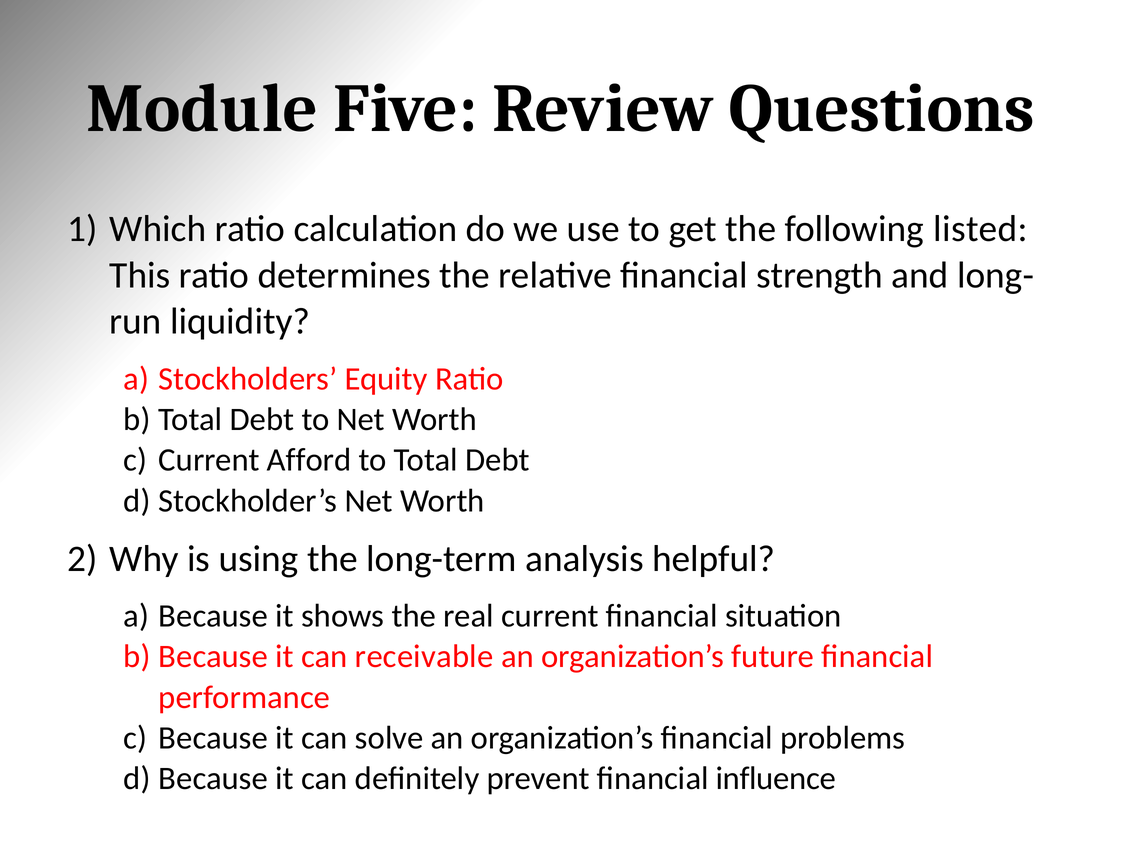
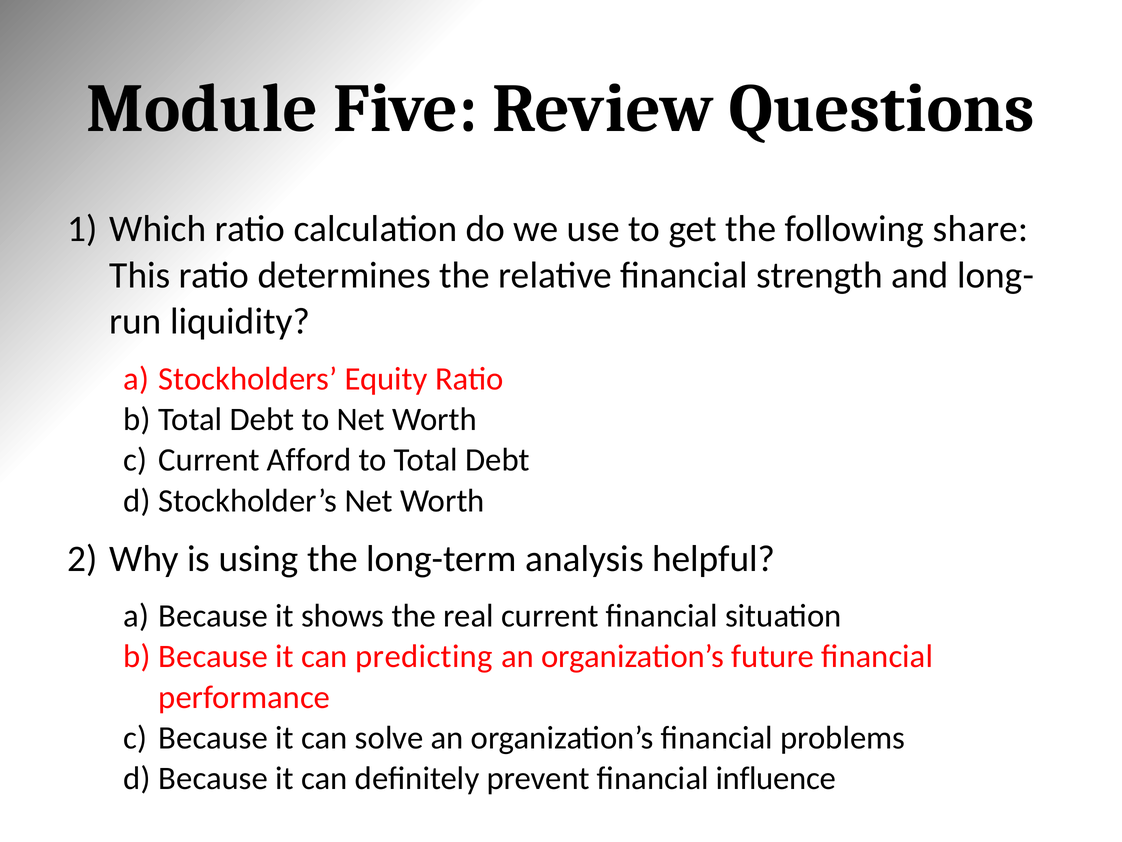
listed: listed -> share (981, 229)
receivable: receivable -> predicting (424, 656)
